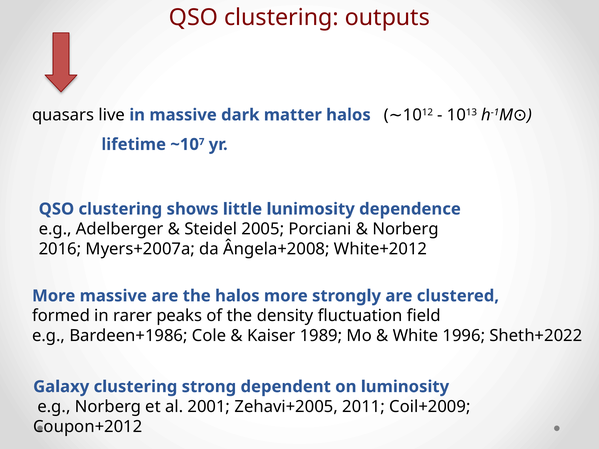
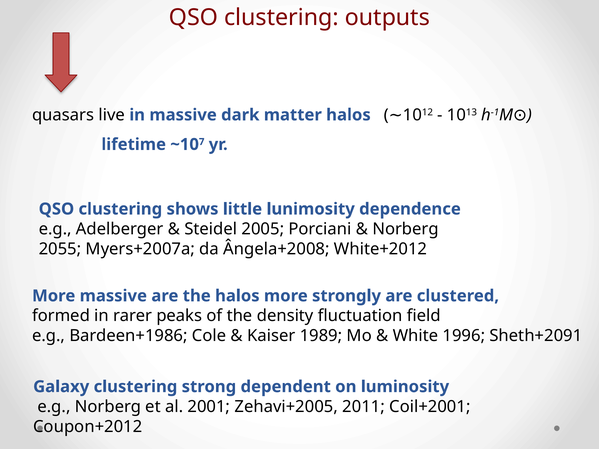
2016: 2016 -> 2055 (60, 249)
Sheth+2022: Sheth+2022 -> Sheth+2091 (536, 336)
Coil+2009: Coil+2009 -> Coil+2001 (430, 407)
